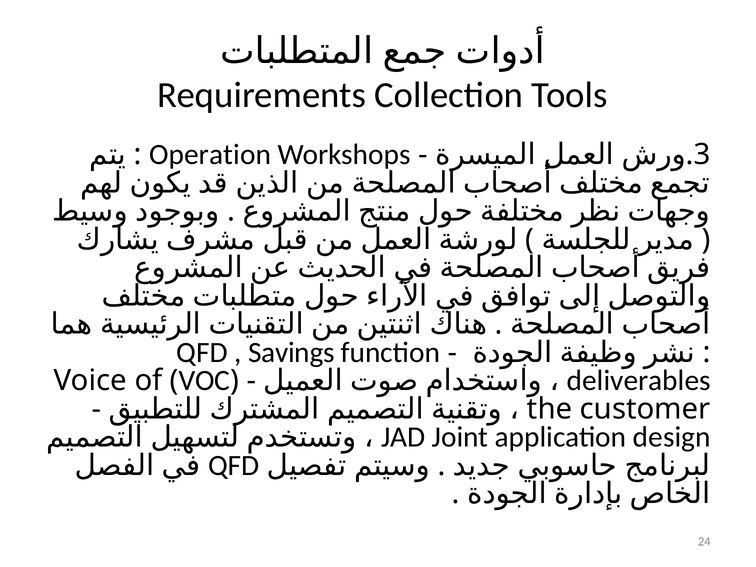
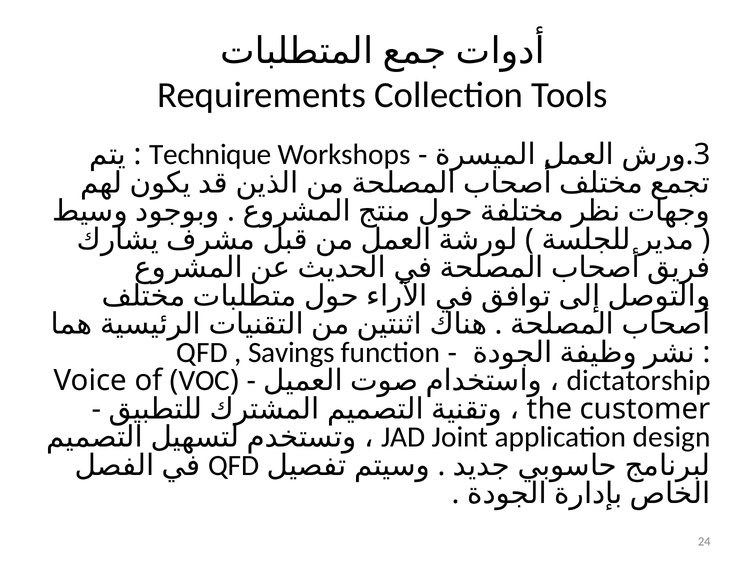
Operation: Operation -> Technique (210, 155)
deliverables: deliverables -> dictatorship (639, 381)
